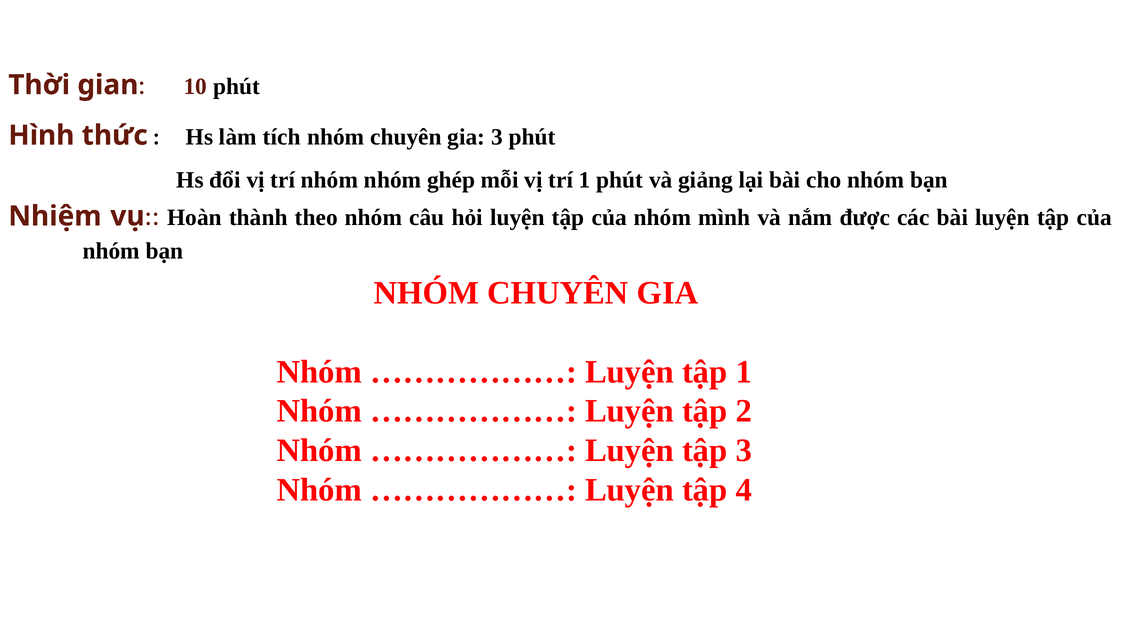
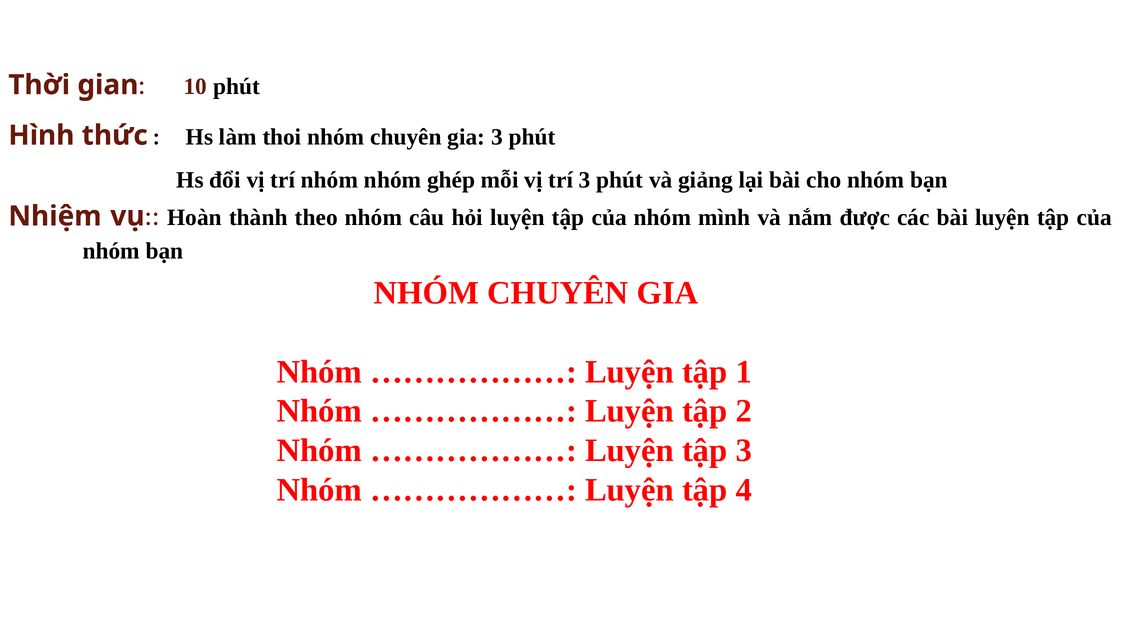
tích: tích -> thoi (282, 137)
trí 1: 1 -> 3 (585, 180)
